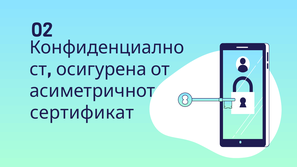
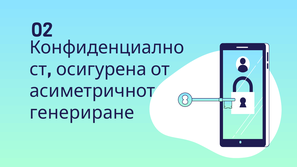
сертификат: сертификат -> генериране (82, 113)
